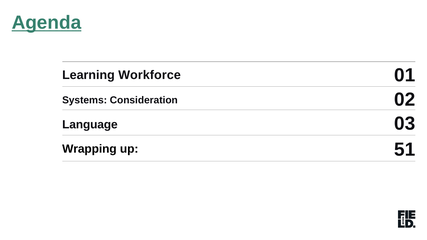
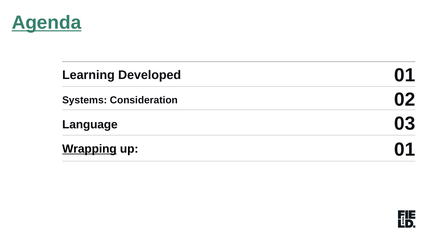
Workforce: Workforce -> Developed (150, 75)
Wrapping underline: none -> present (89, 149)
up 51: 51 -> 01 (405, 150)
